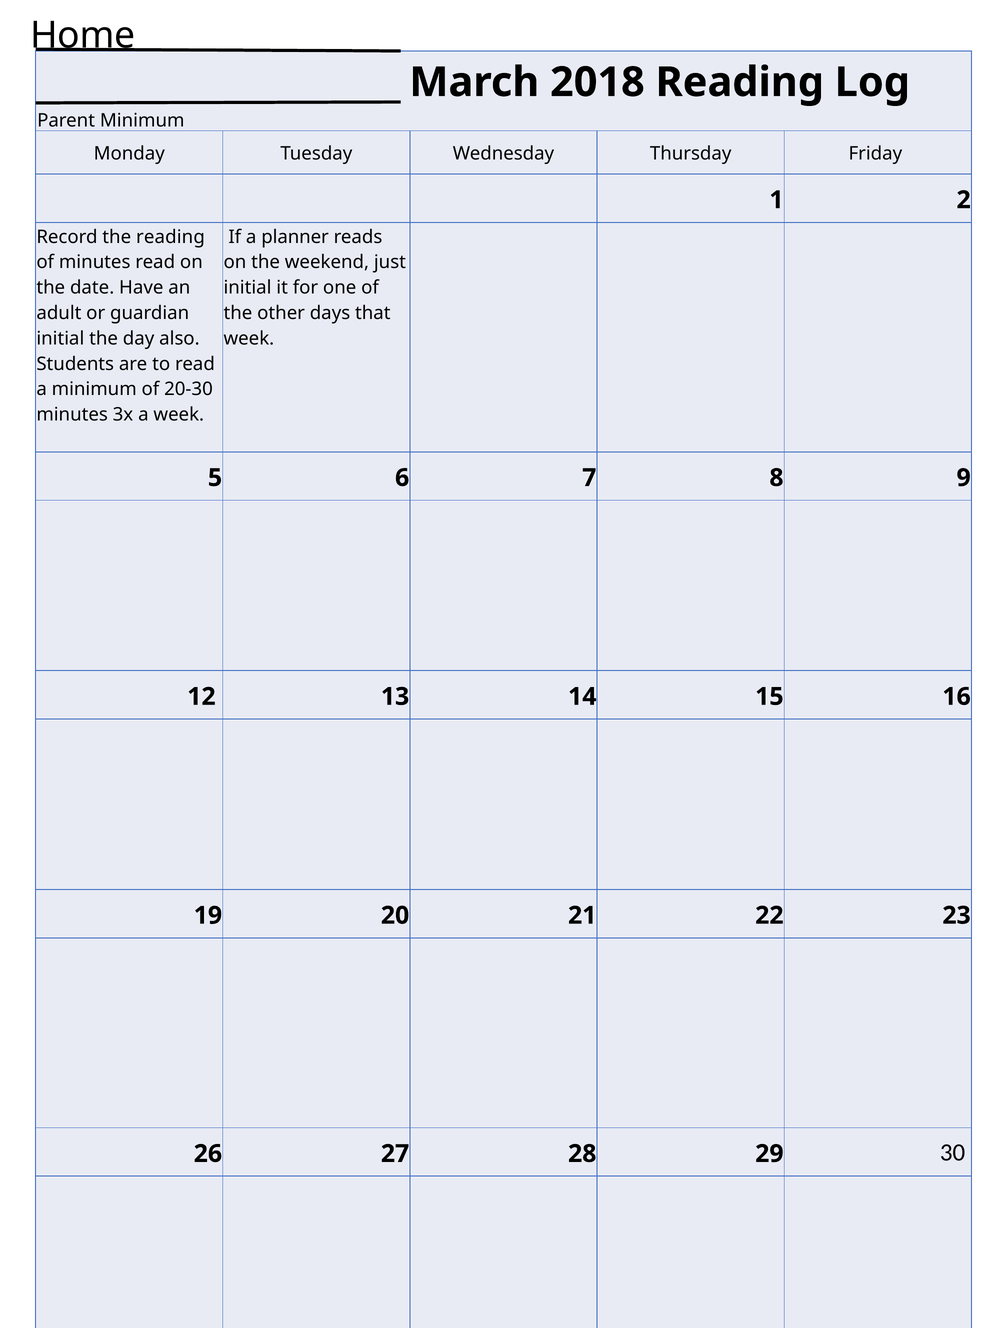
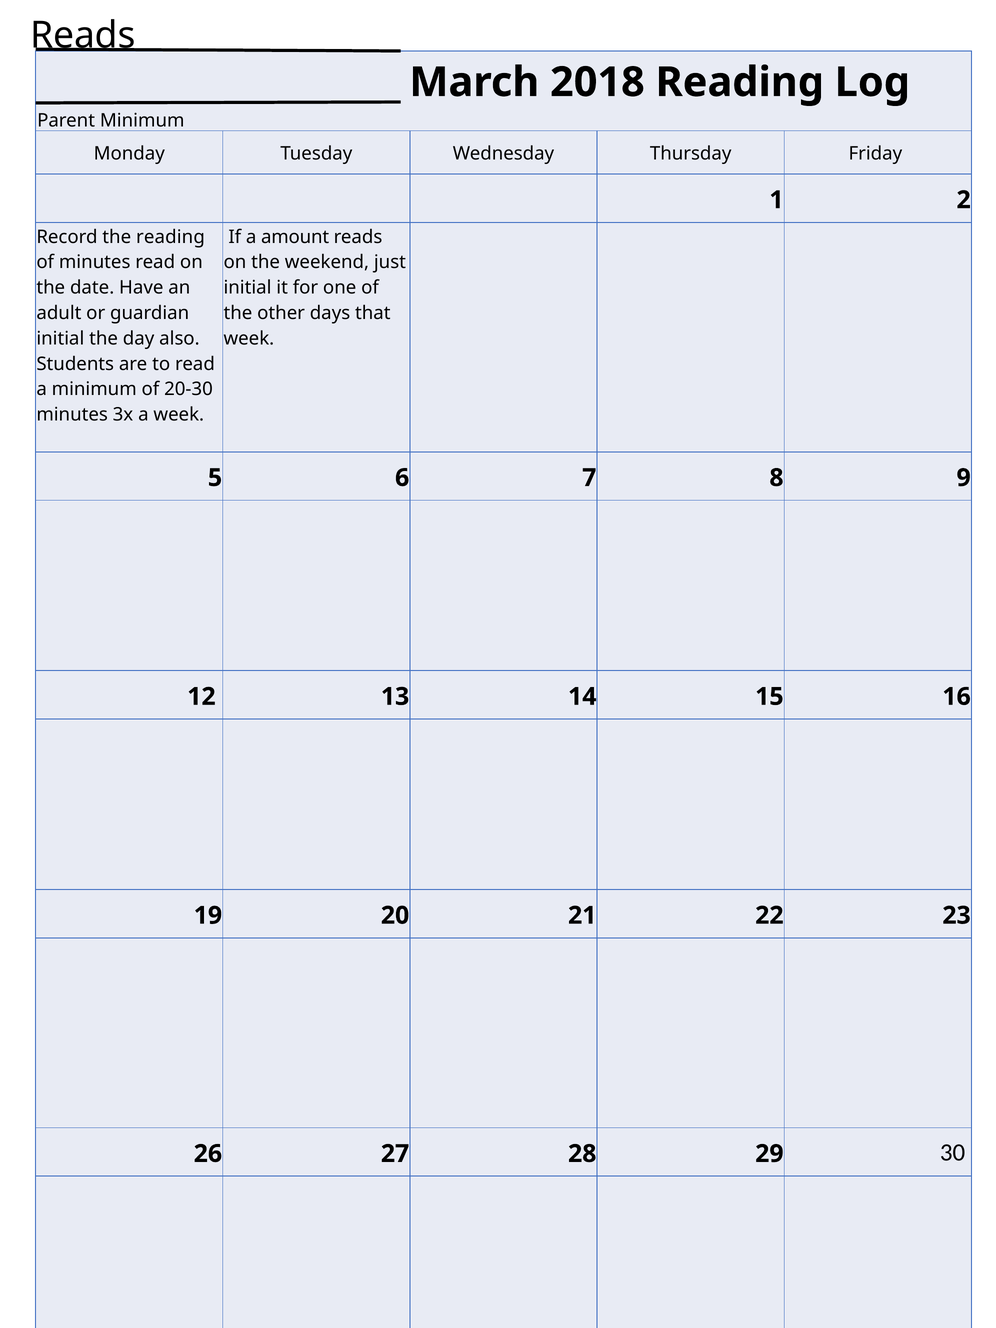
Home: Home -> Reads (83, 35)
planner: planner -> amount (295, 237)
